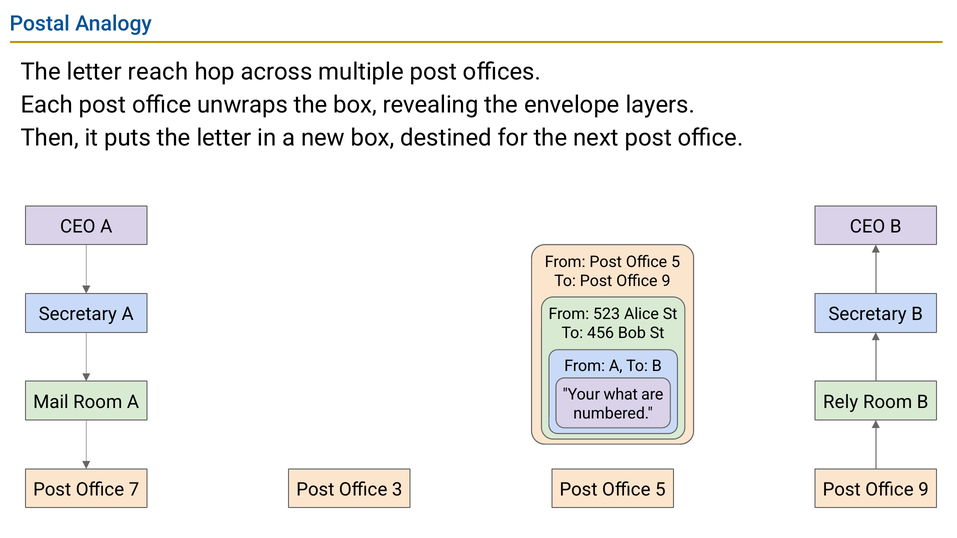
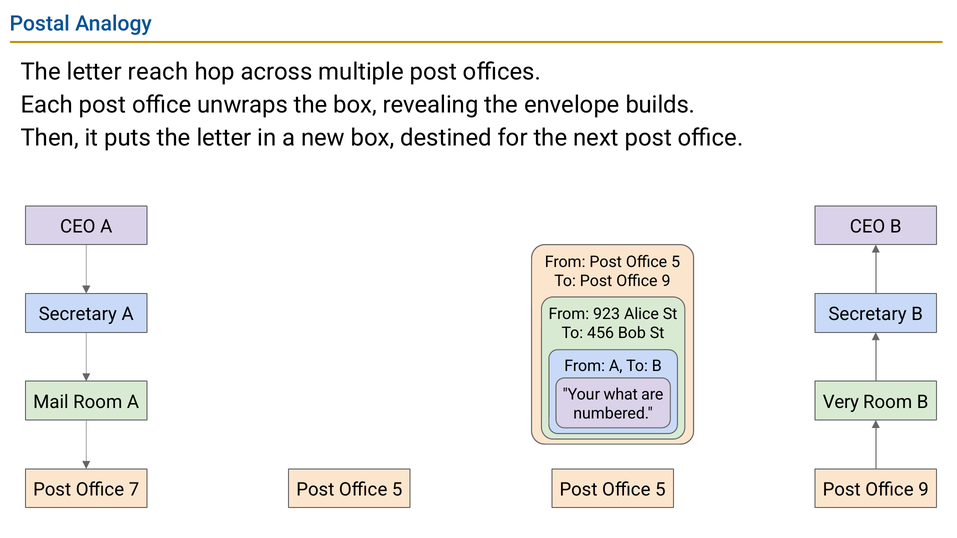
layers: layers -> builds (660, 105)
523: 523 -> 923 (607, 314)
Rely: Rely -> Very (841, 402)
3: 3 -> 5 (397, 490)
